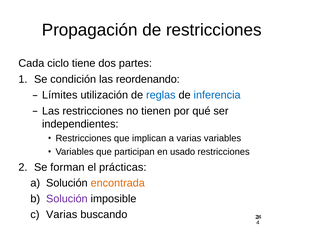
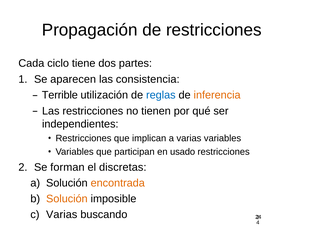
condición: condición -> aparecen (73, 79)
reordenando: reordenando -> consistencia (148, 79)
Límites: Límites -> Terrible (60, 95)
inferencia colour: blue -> orange (217, 95)
prácticas: prácticas -> discretas (123, 167)
Solución colour: purple -> orange (67, 198)
